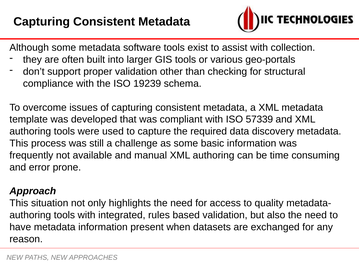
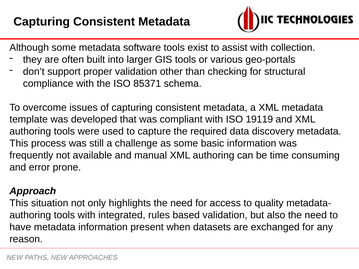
19239: 19239 -> 85371 (147, 84)
57339: 57339 -> 19119 (259, 120)
